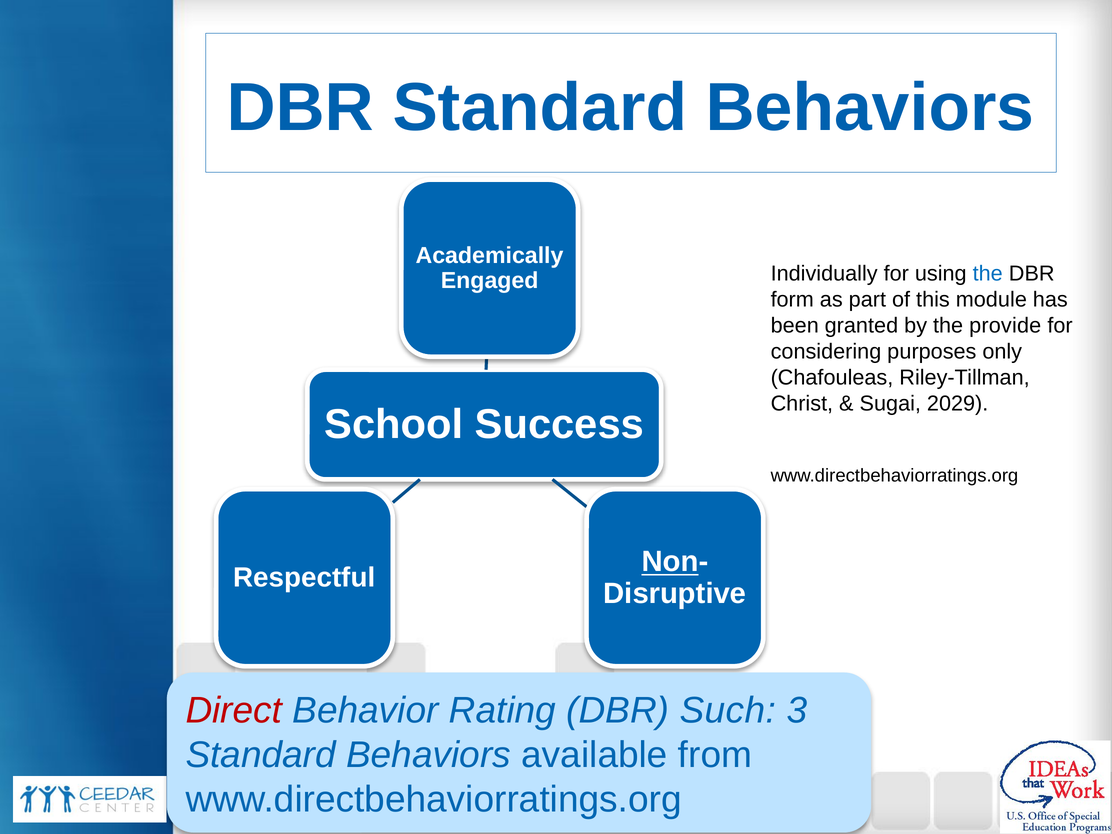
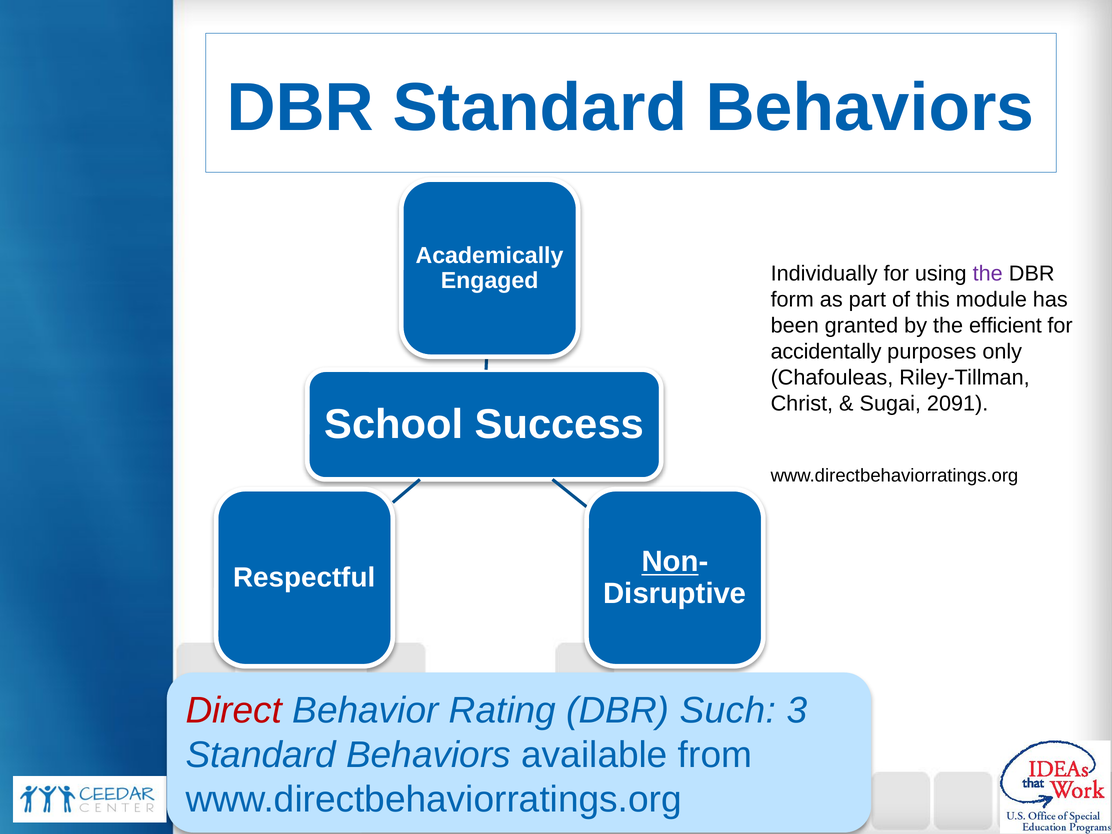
the colour: blue -> purple (988, 274)
provide: provide -> efficient (1005, 326)
considering: considering -> accidentally (826, 352)
2029: 2029 -> 2091 (958, 404)
